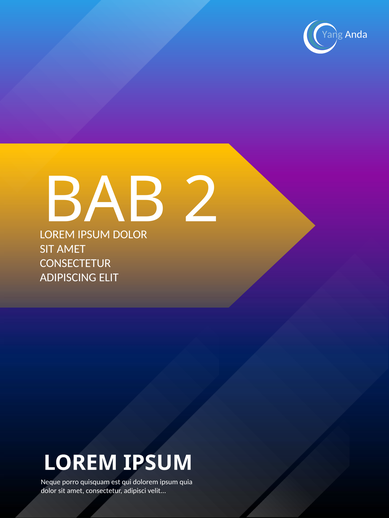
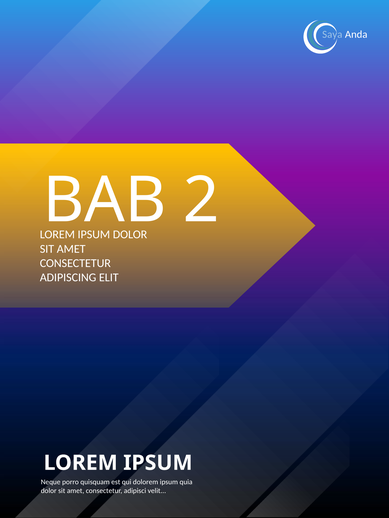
Yang: Yang -> Saya (332, 35)
